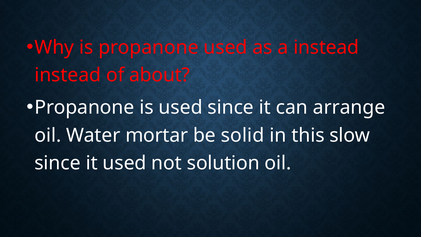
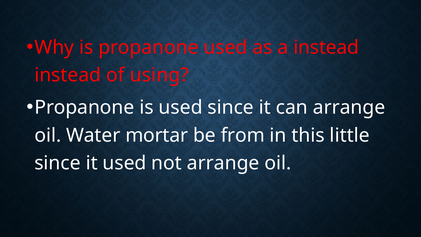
about: about -> using (159, 75)
solid: solid -> from (243, 135)
slow: slow -> little (350, 135)
not solution: solution -> arrange (223, 163)
